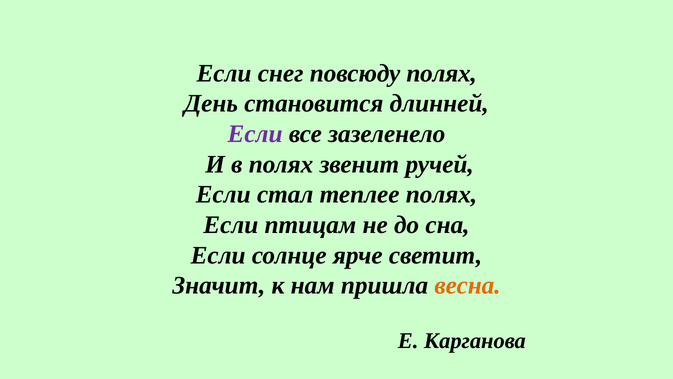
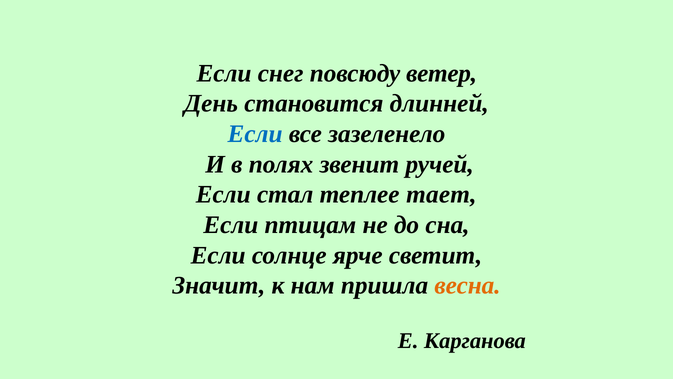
повсюду полях: полях -> ветер (442, 73)
Если colour: purple -> blue (255, 134)
теплее полях: полях -> тает (441, 194)
